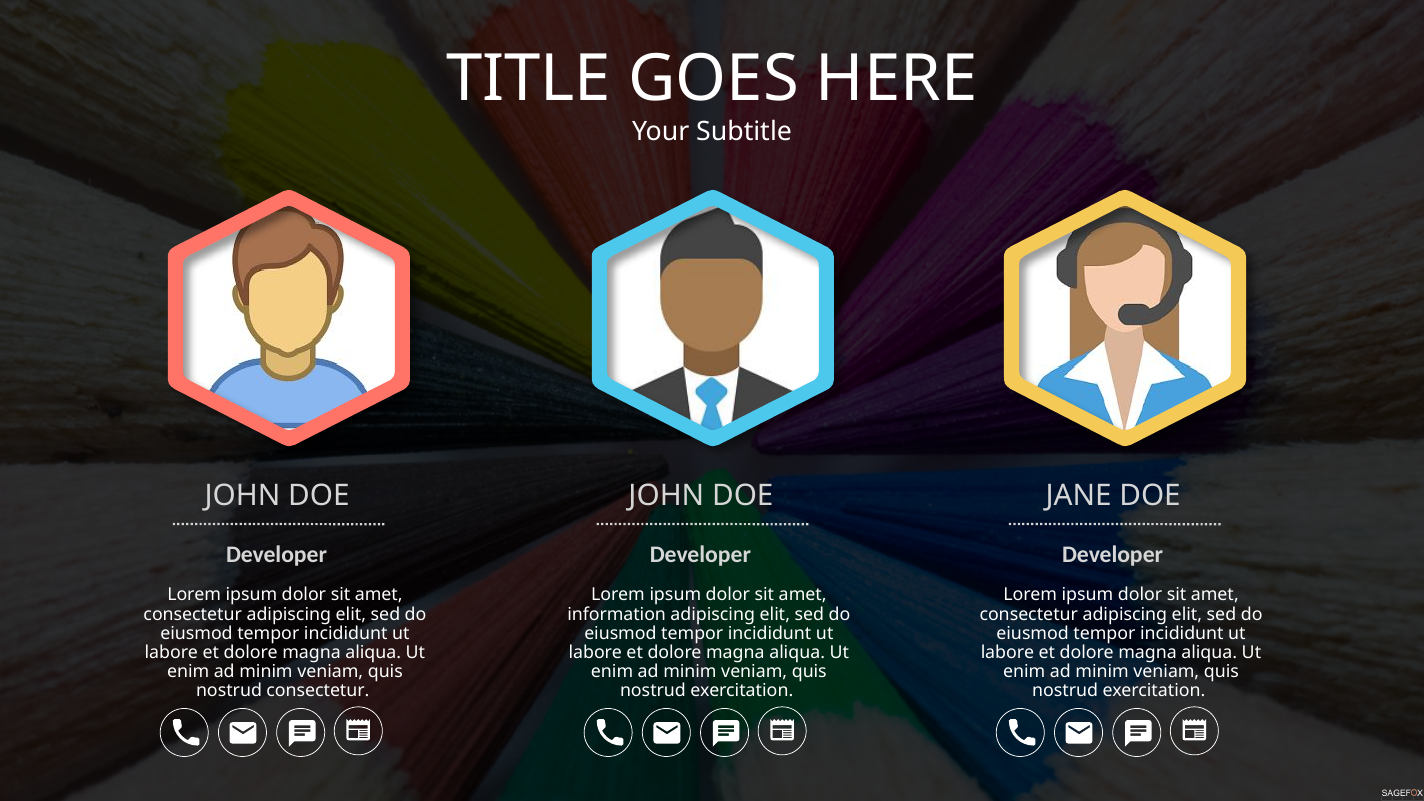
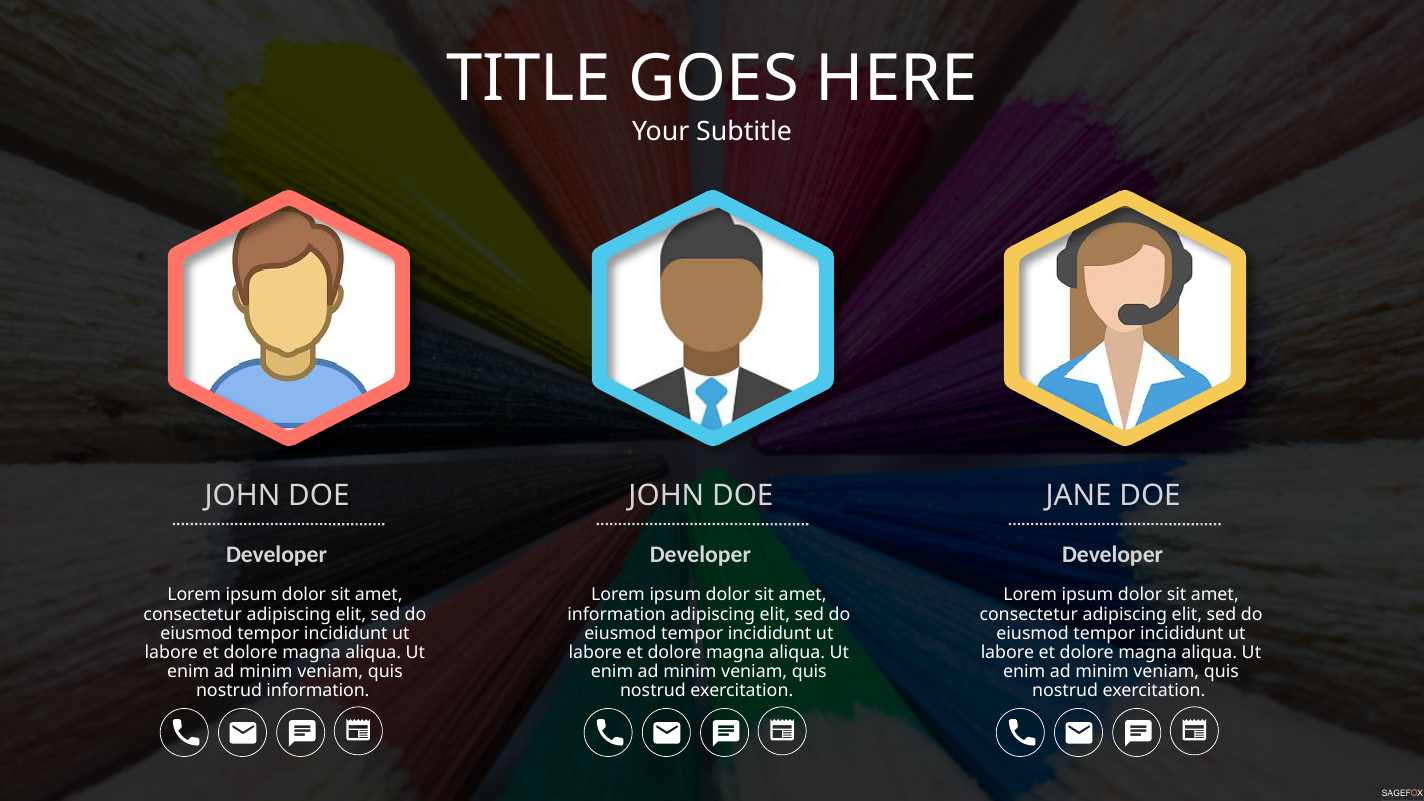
nostrud consectetur: consectetur -> information (318, 691)
